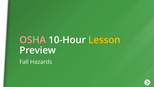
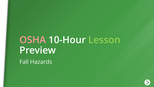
Lesson colour: yellow -> light green (104, 40)
